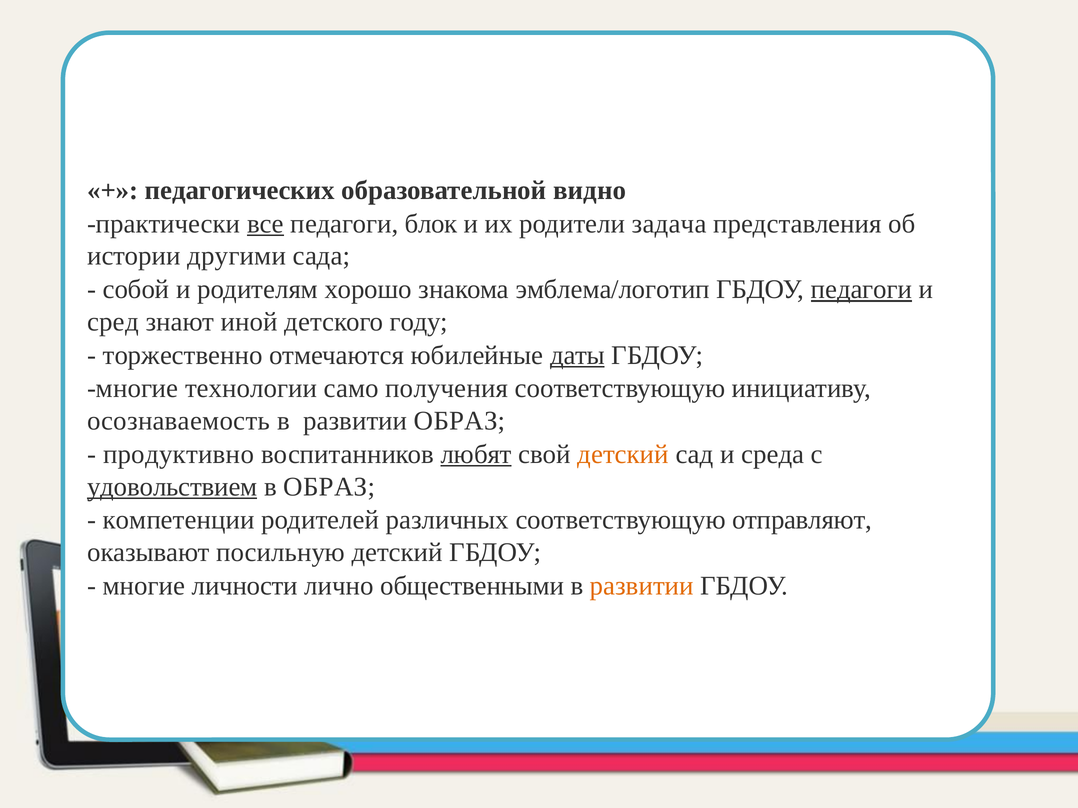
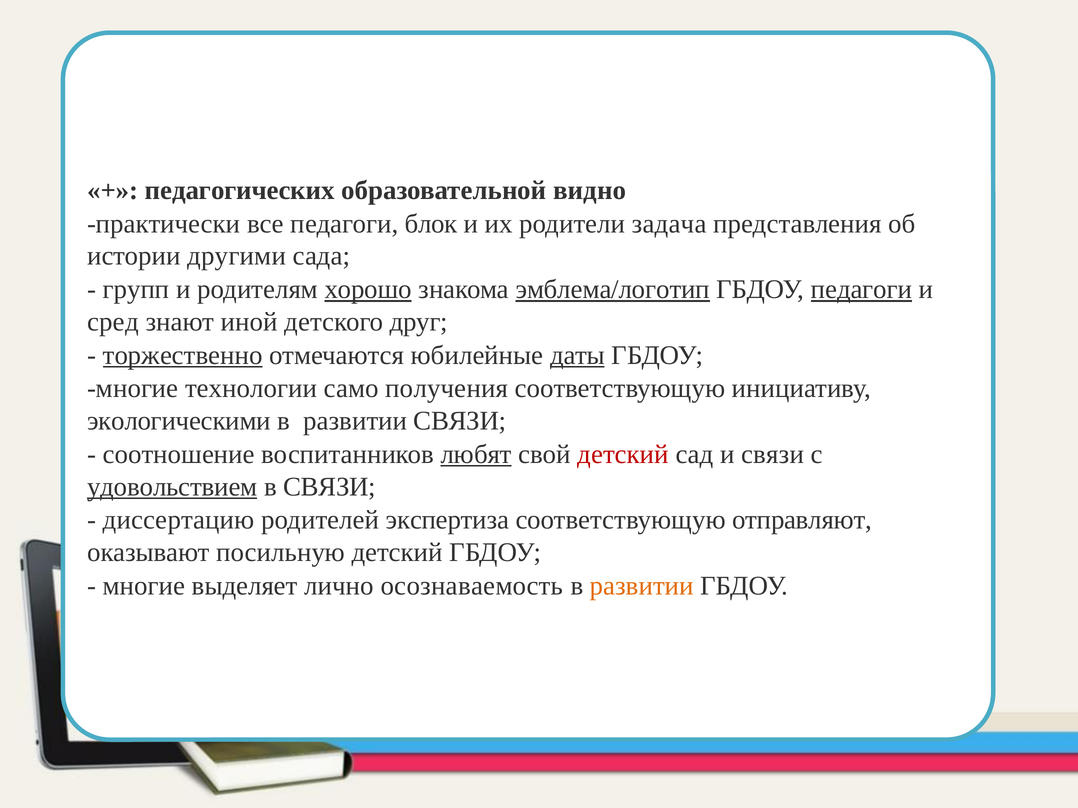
все underline: present -> none (265, 224)
собой: собой -> групп (136, 290)
хорошо underline: none -> present (368, 290)
эмблема/логотип underline: none -> present (613, 290)
году: году -> друг (419, 322)
торжественно underline: none -> present (183, 355)
осознаваемость: осознаваемость -> экологическими (179, 421)
развитии ОБРАЗ: ОБРАЗ -> СВЯЗИ (460, 421)
продуктивно: продуктивно -> соотношение (179, 455)
детский colour: orange -> red (623, 455)
и среда: среда -> связи (773, 455)
в ОБРАЗ: ОБРАЗ -> СВЯЗИ (330, 487)
компетенции: компетенции -> диссертацию (179, 520)
различных: различных -> экспертиза (447, 520)
личности: личности -> выделяет (245, 586)
общественными: общественными -> осознаваемость (472, 586)
